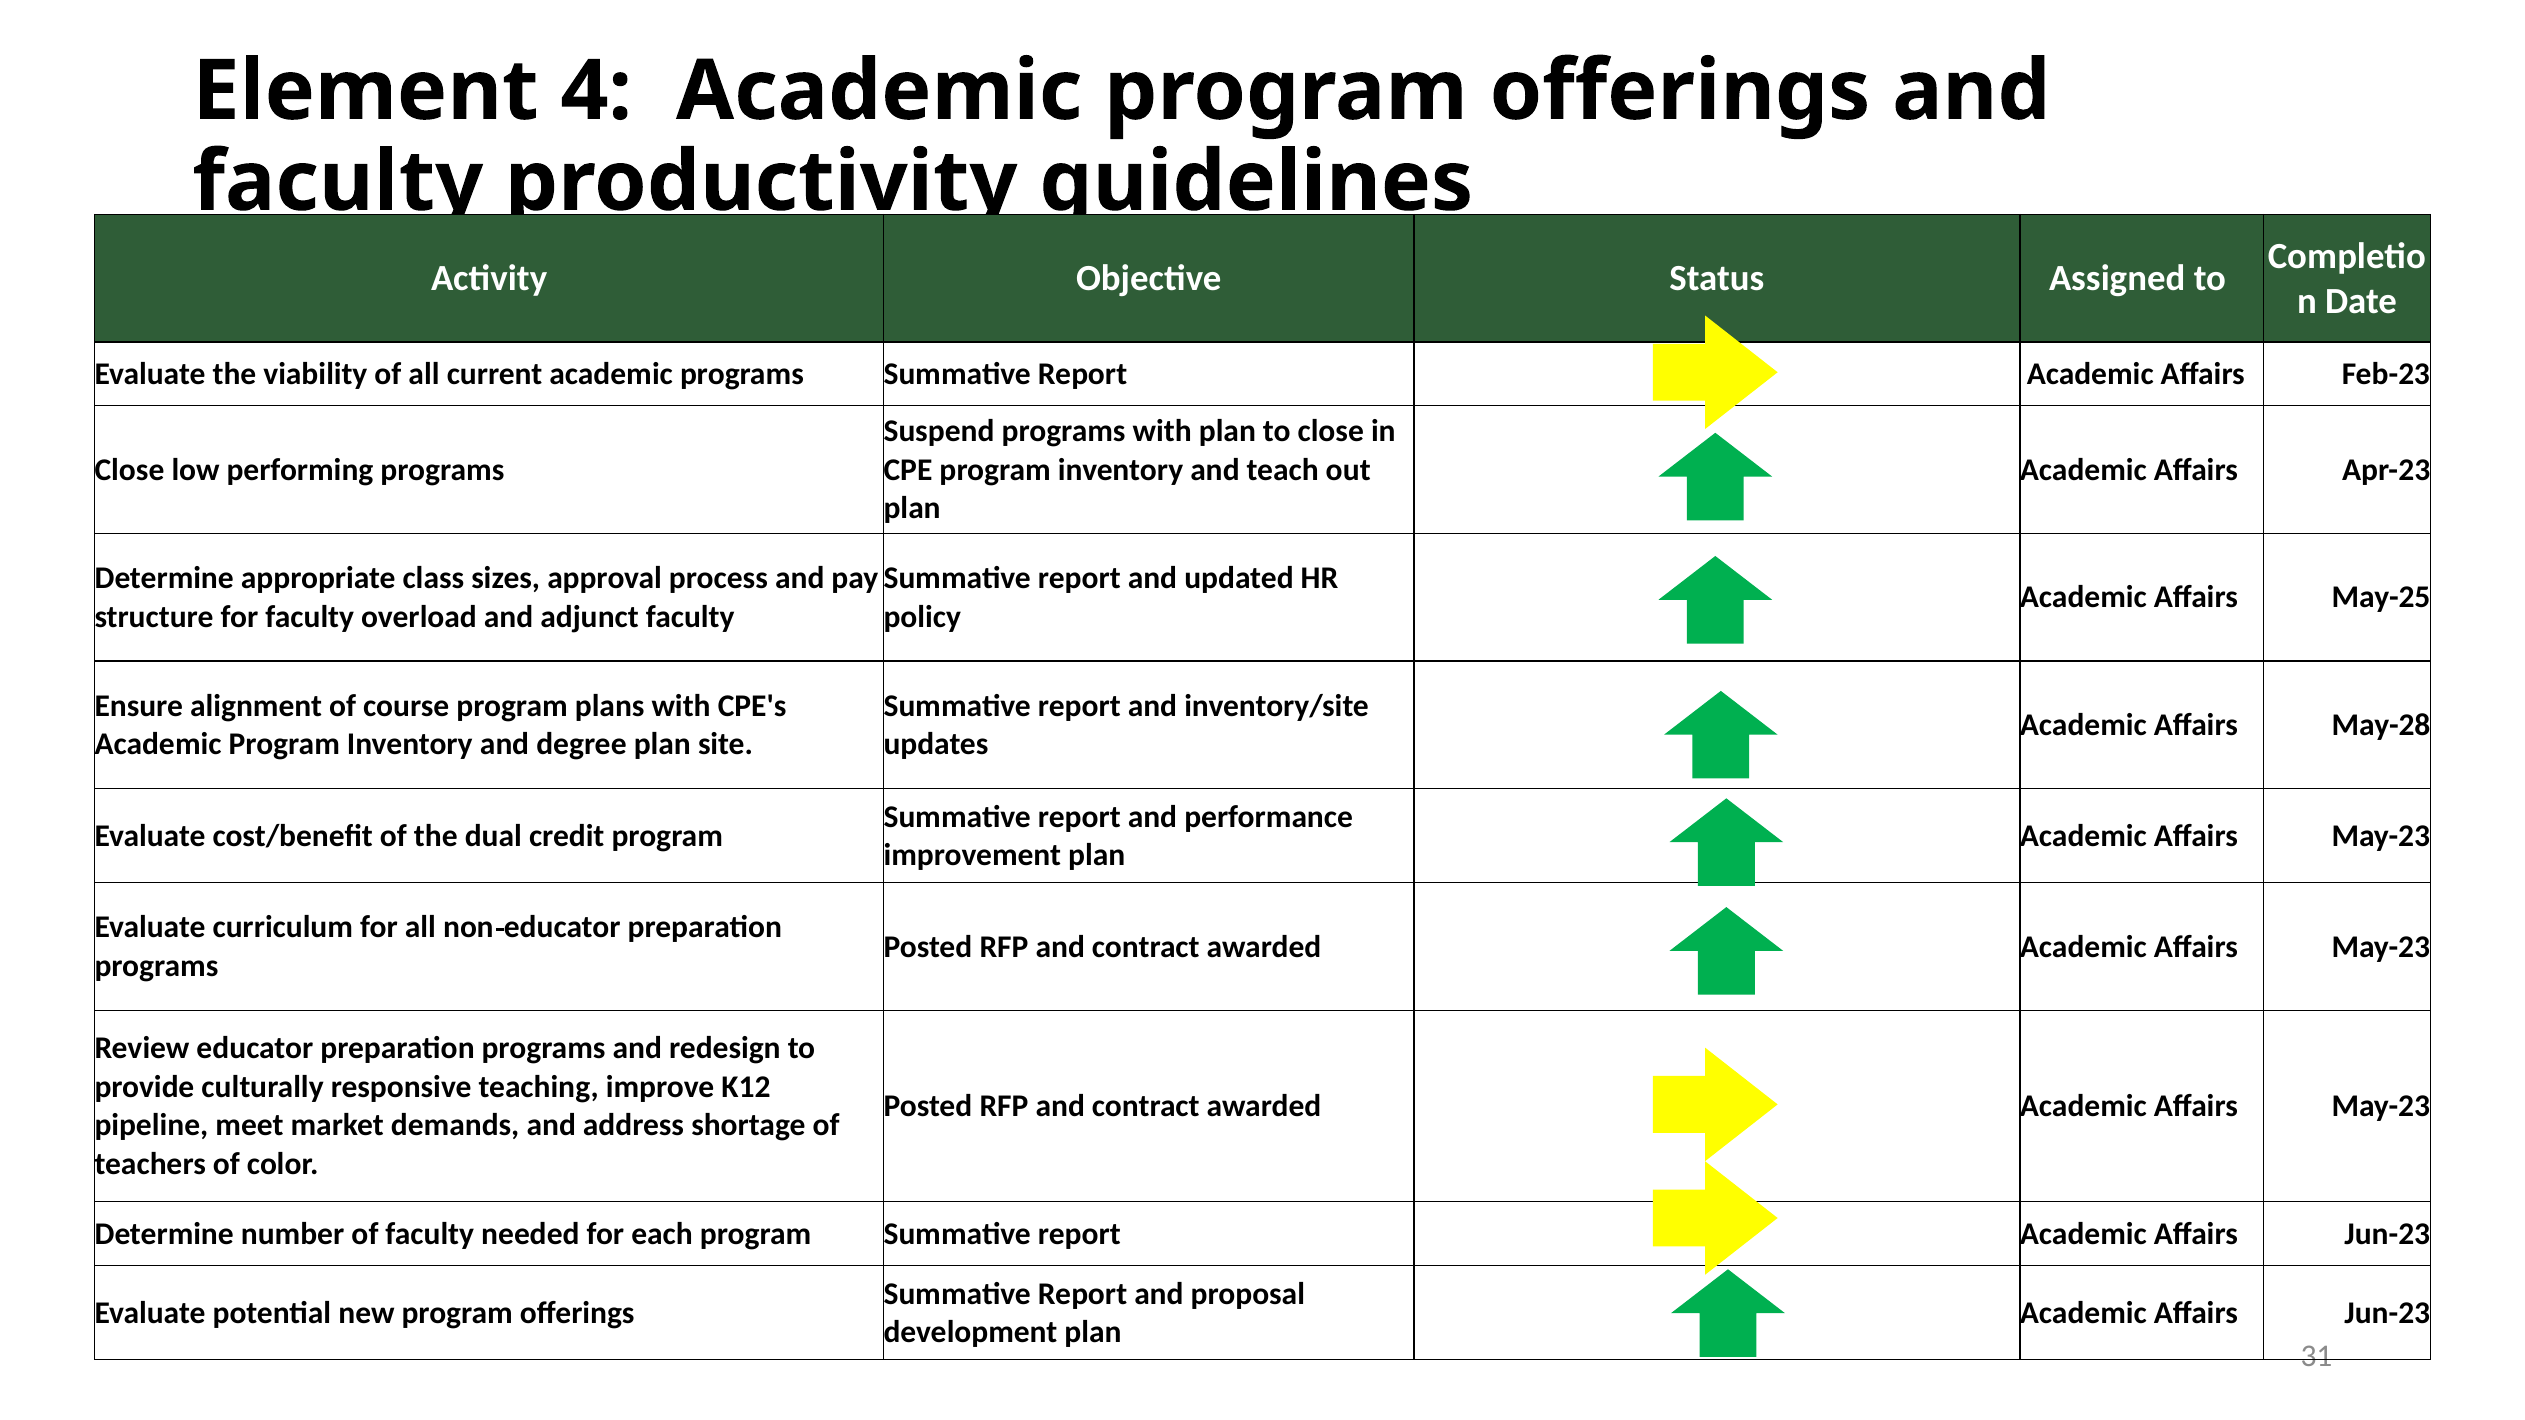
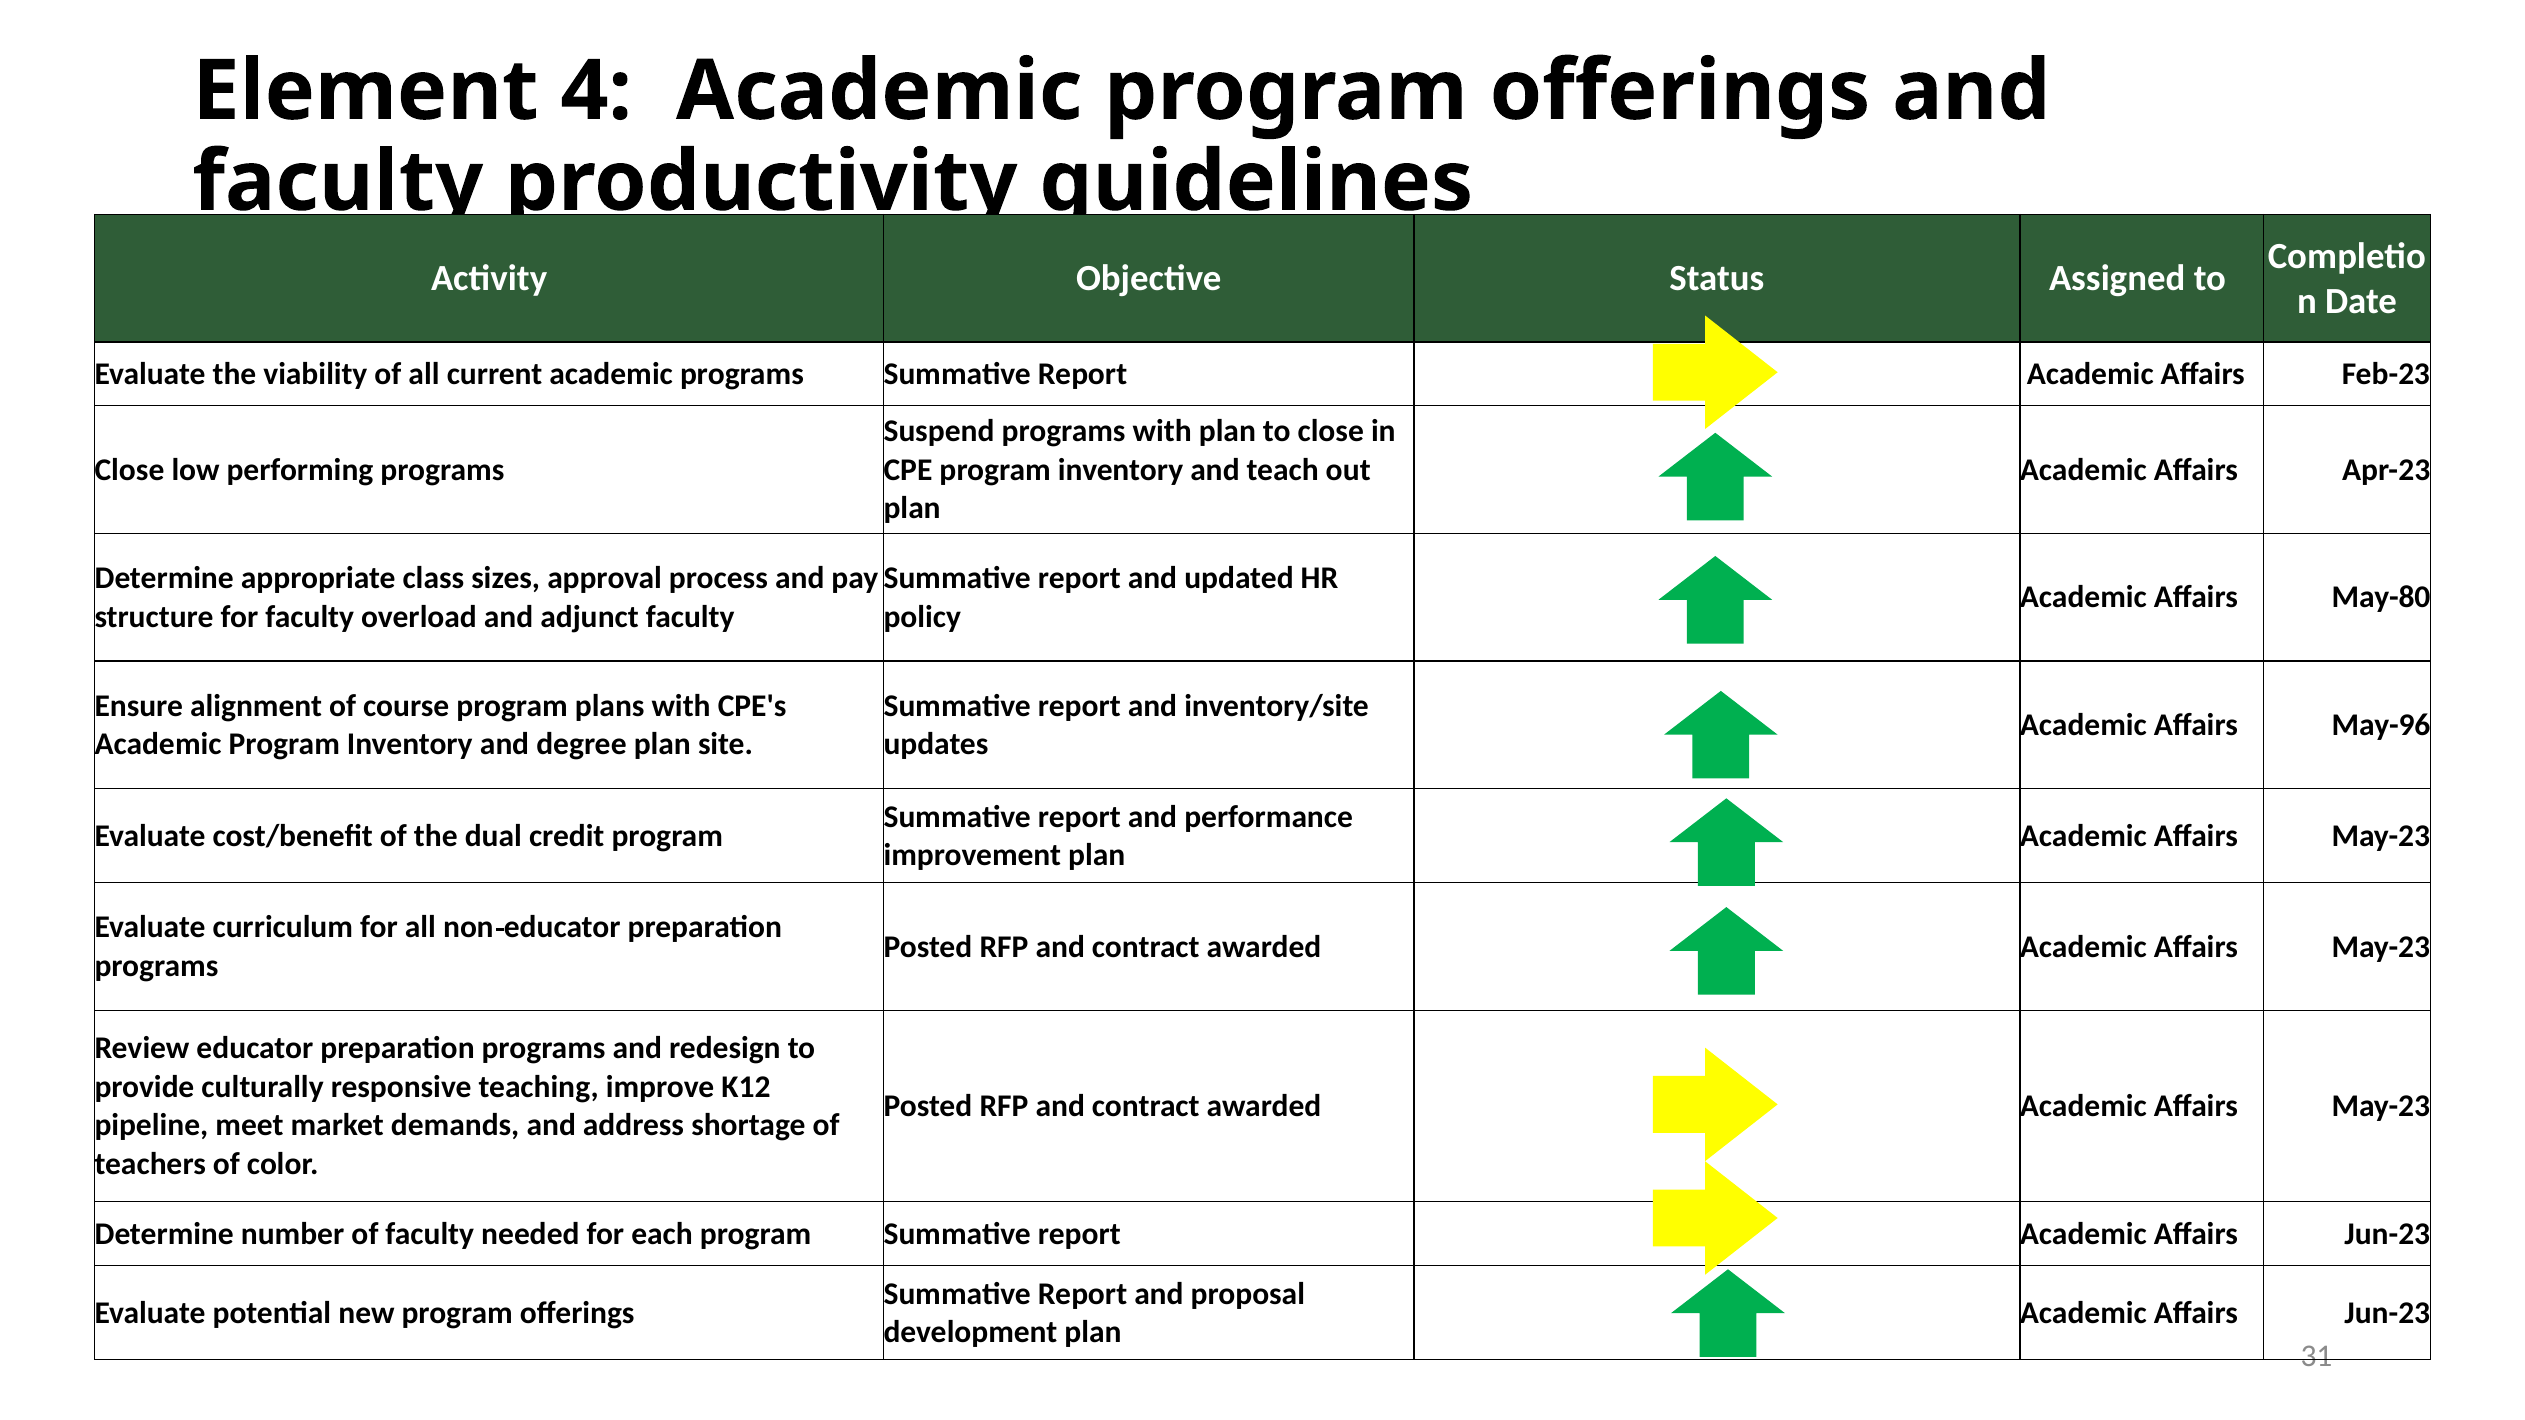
May-25: May-25 -> May-80 (2381, 598)
May-28: May-28 -> May-96 (2381, 725)
